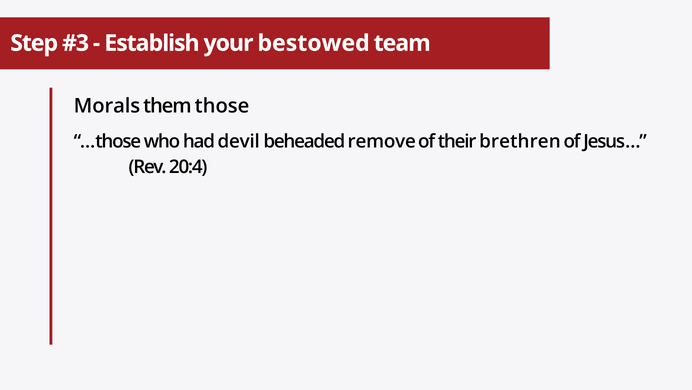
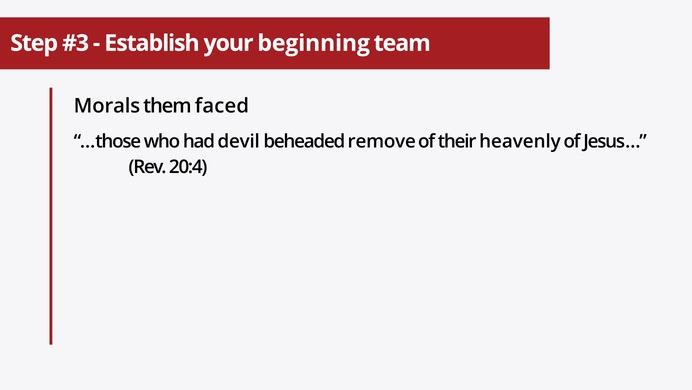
bestowed: bestowed -> beginning (314, 43)
those: those -> faced (222, 106)
brethren: brethren -> heavenly (520, 141)
